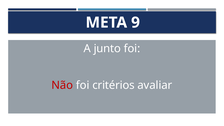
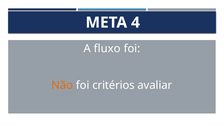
9: 9 -> 4 (136, 23)
junto: junto -> fluxo (107, 48)
Não colour: red -> orange (62, 85)
